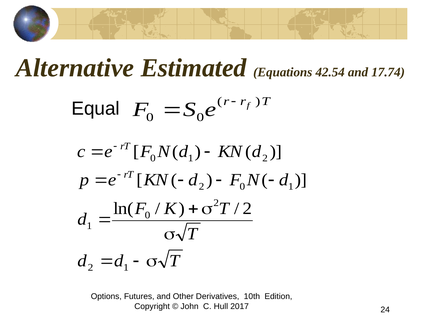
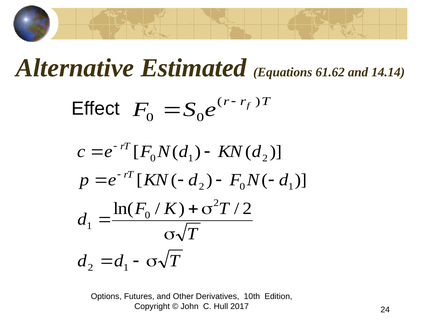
42.54: 42.54 -> 61.62 (330, 72)
17.74: 17.74 -> 14.14 (388, 72)
Equal: Equal -> Effect (96, 109)
